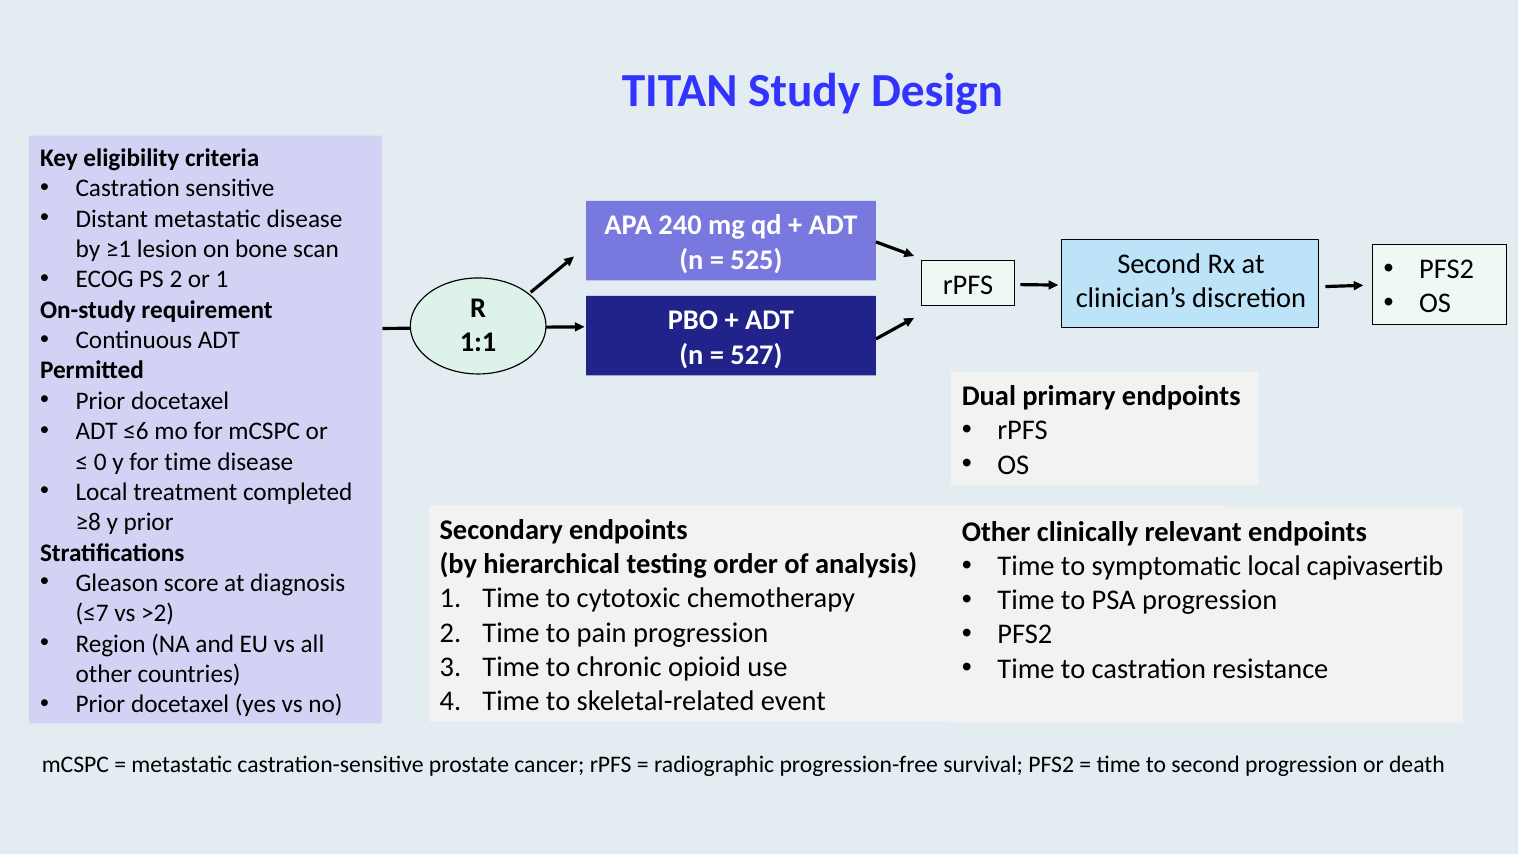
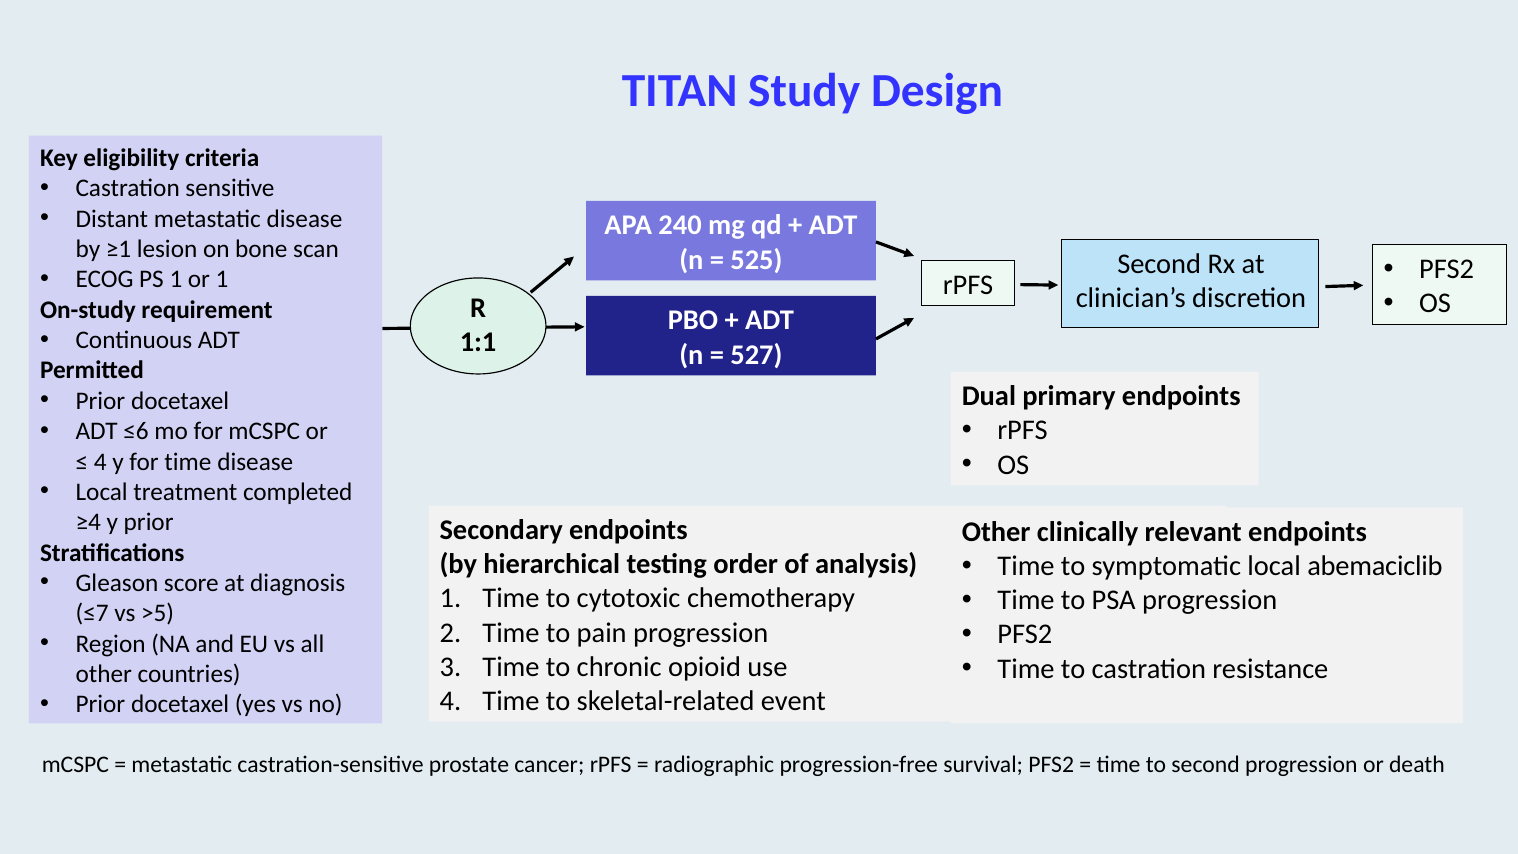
PS 2: 2 -> 1 (176, 280)
0: 0 -> 4 (100, 462)
≥8: ≥8 -> ≥4 (88, 522)
capivasertib: capivasertib -> abemaciclib (1375, 566)
>2: >2 -> >5 (158, 613)
